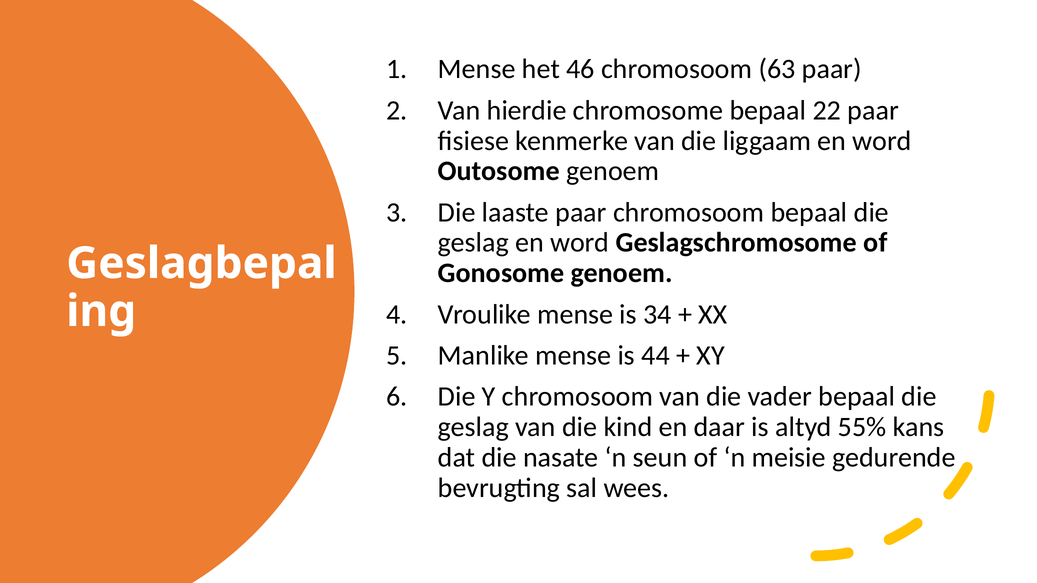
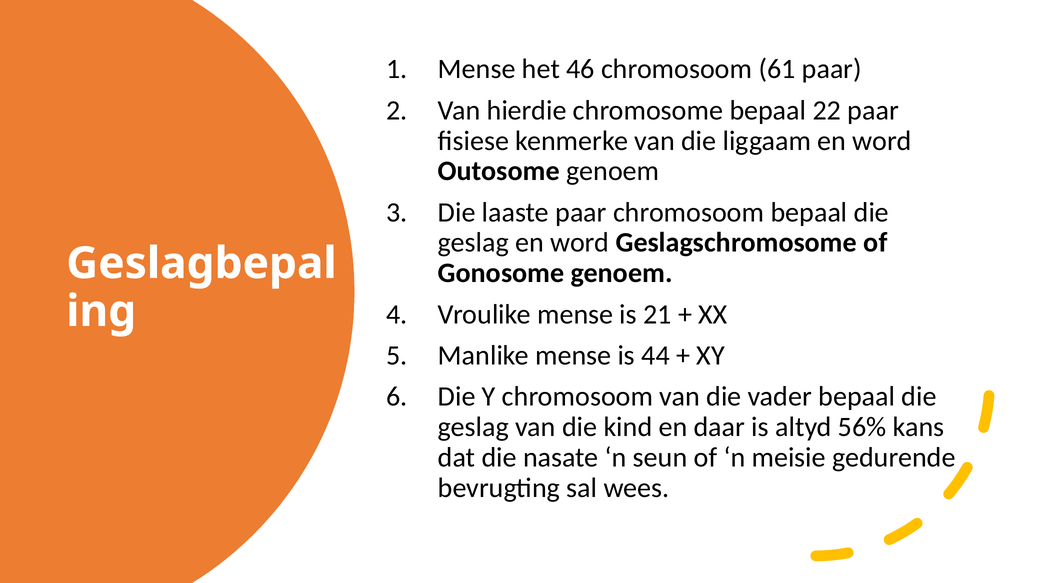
63: 63 -> 61 (777, 69)
34: 34 -> 21 (657, 314)
55%: 55% -> 56% (862, 427)
